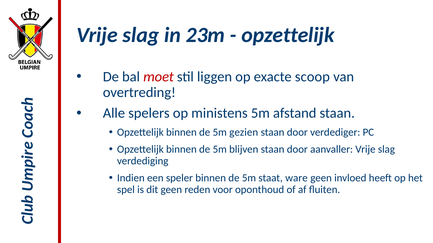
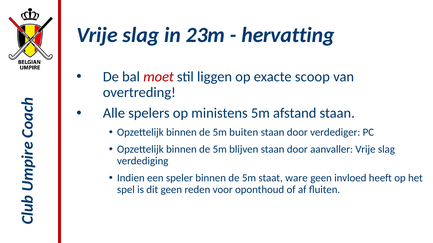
opzettelijk: opzettelijk -> hervatting (288, 35)
gezien: gezien -> buiten (244, 133)
